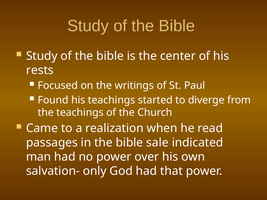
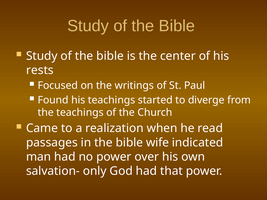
sale: sale -> wife (157, 143)
